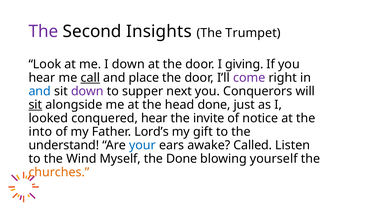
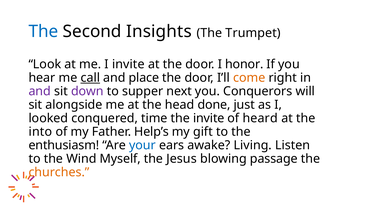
The colour: purple -> blue (43, 31)
I down: down -> invite (128, 64)
giving: giving -> honor (244, 64)
come colour: purple -> orange (249, 78)
and colour: blue -> purple (40, 91)
sit underline: present -> none (35, 104)
conquered hear: hear -> time (154, 118)
notice: notice -> heard (260, 118)
Lord’s: Lord’s -> Help’s (152, 131)
understand: understand -> enthusiasm (64, 145)
Called: Called -> Living (253, 145)
the Done: Done -> Jesus (182, 158)
yourself: yourself -> passage (274, 158)
